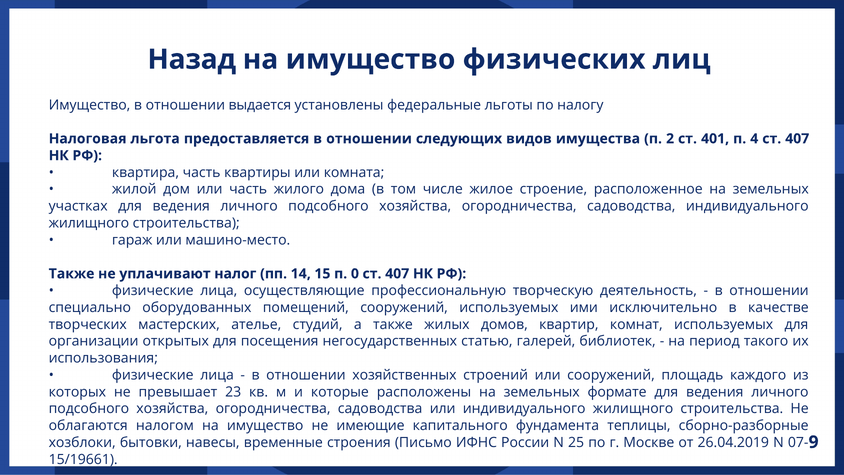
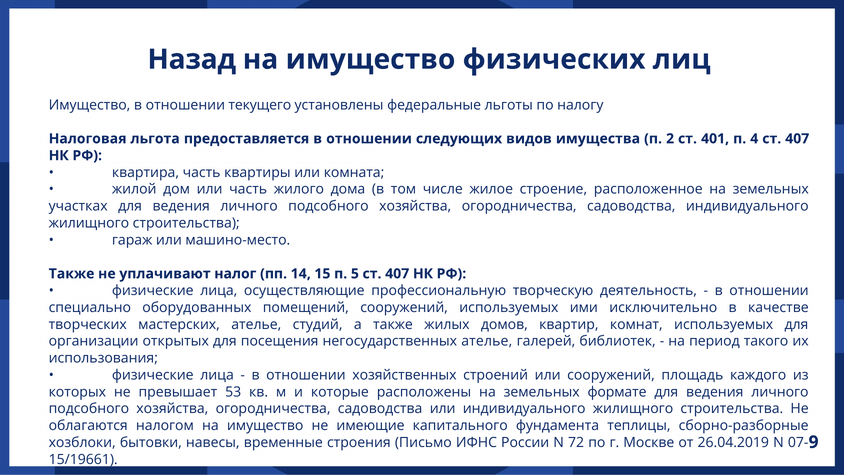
выдается: выдается -> текущего (260, 105)
0: 0 -> 5 (355, 274)
негосударственных статью: статью -> ателье (487, 341)
23: 23 -> 53 (233, 392)
25: 25 -> 72 (576, 442)
